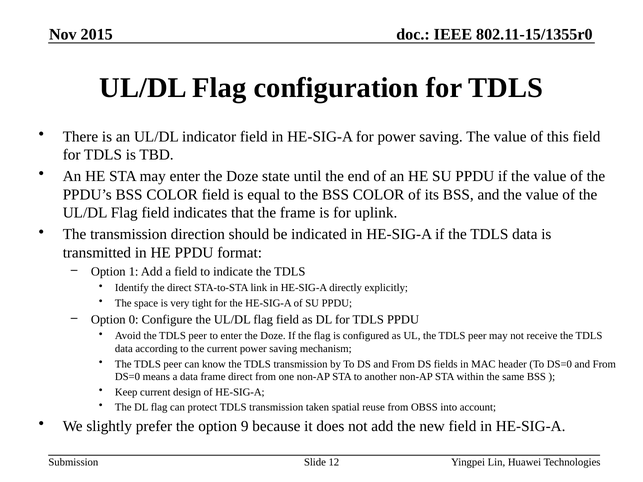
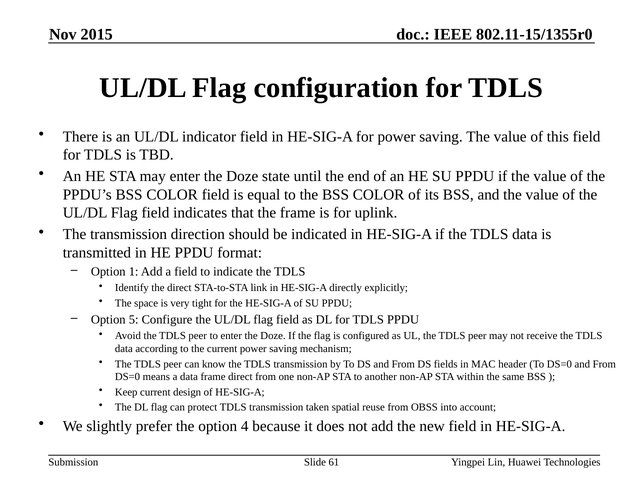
0: 0 -> 5 (134, 320)
9: 9 -> 4 (245, 427)
12: 12 -> 61 (334, 463)
